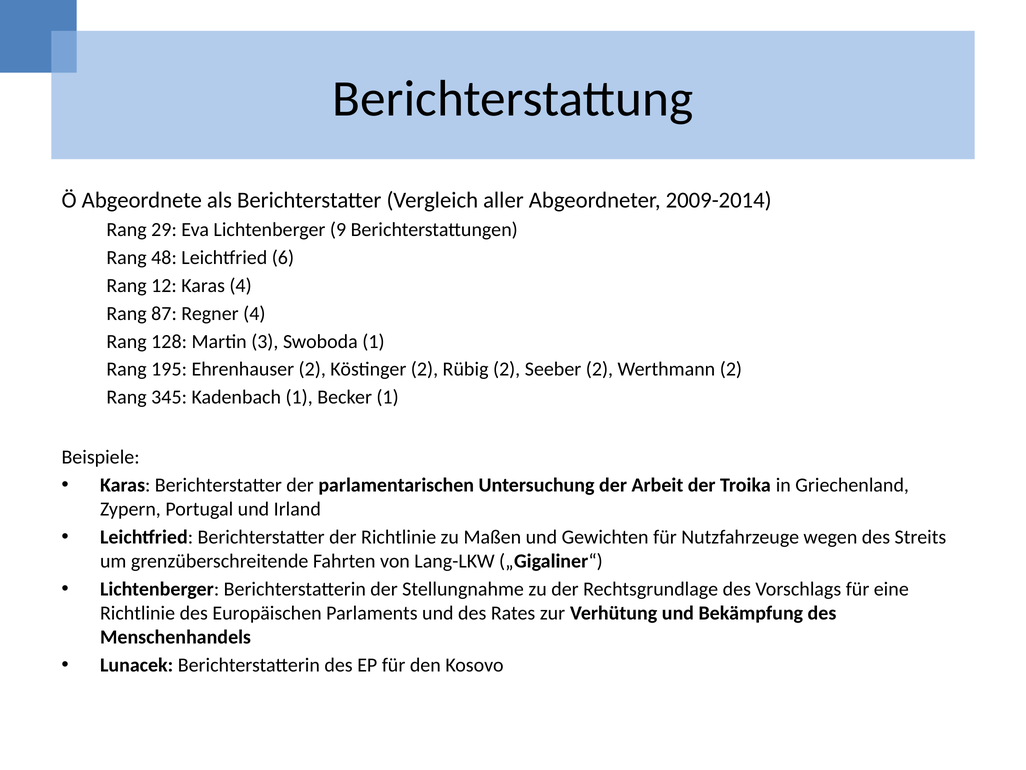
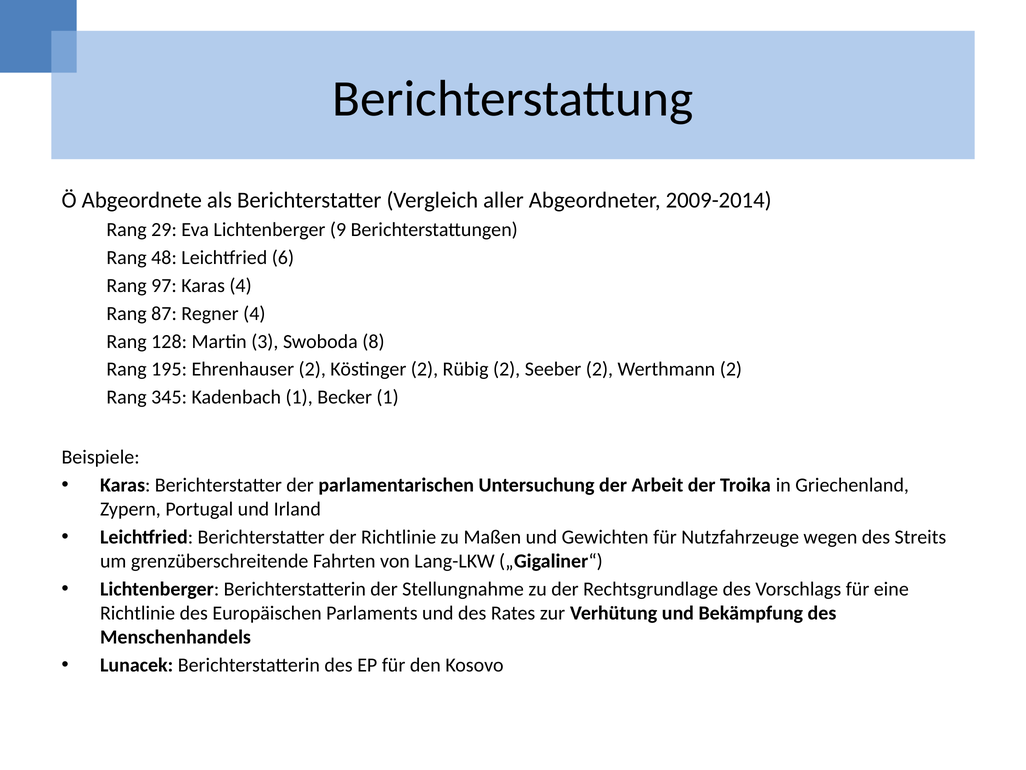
12: 12 -> 97 (164, 285)
Swoboda 1: 1 -> 8 (373, 341)
